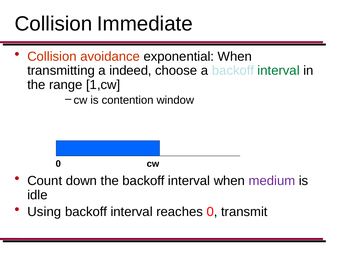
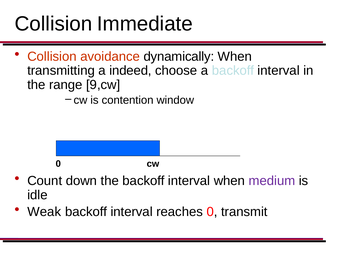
exponential: exponential -> dynamically (179, 56)
interval colour: green -> black (279, 71)
1,cw: 1,cw -> 9,cw (103, 85)
Using: Using -> Weak (44, 212)
